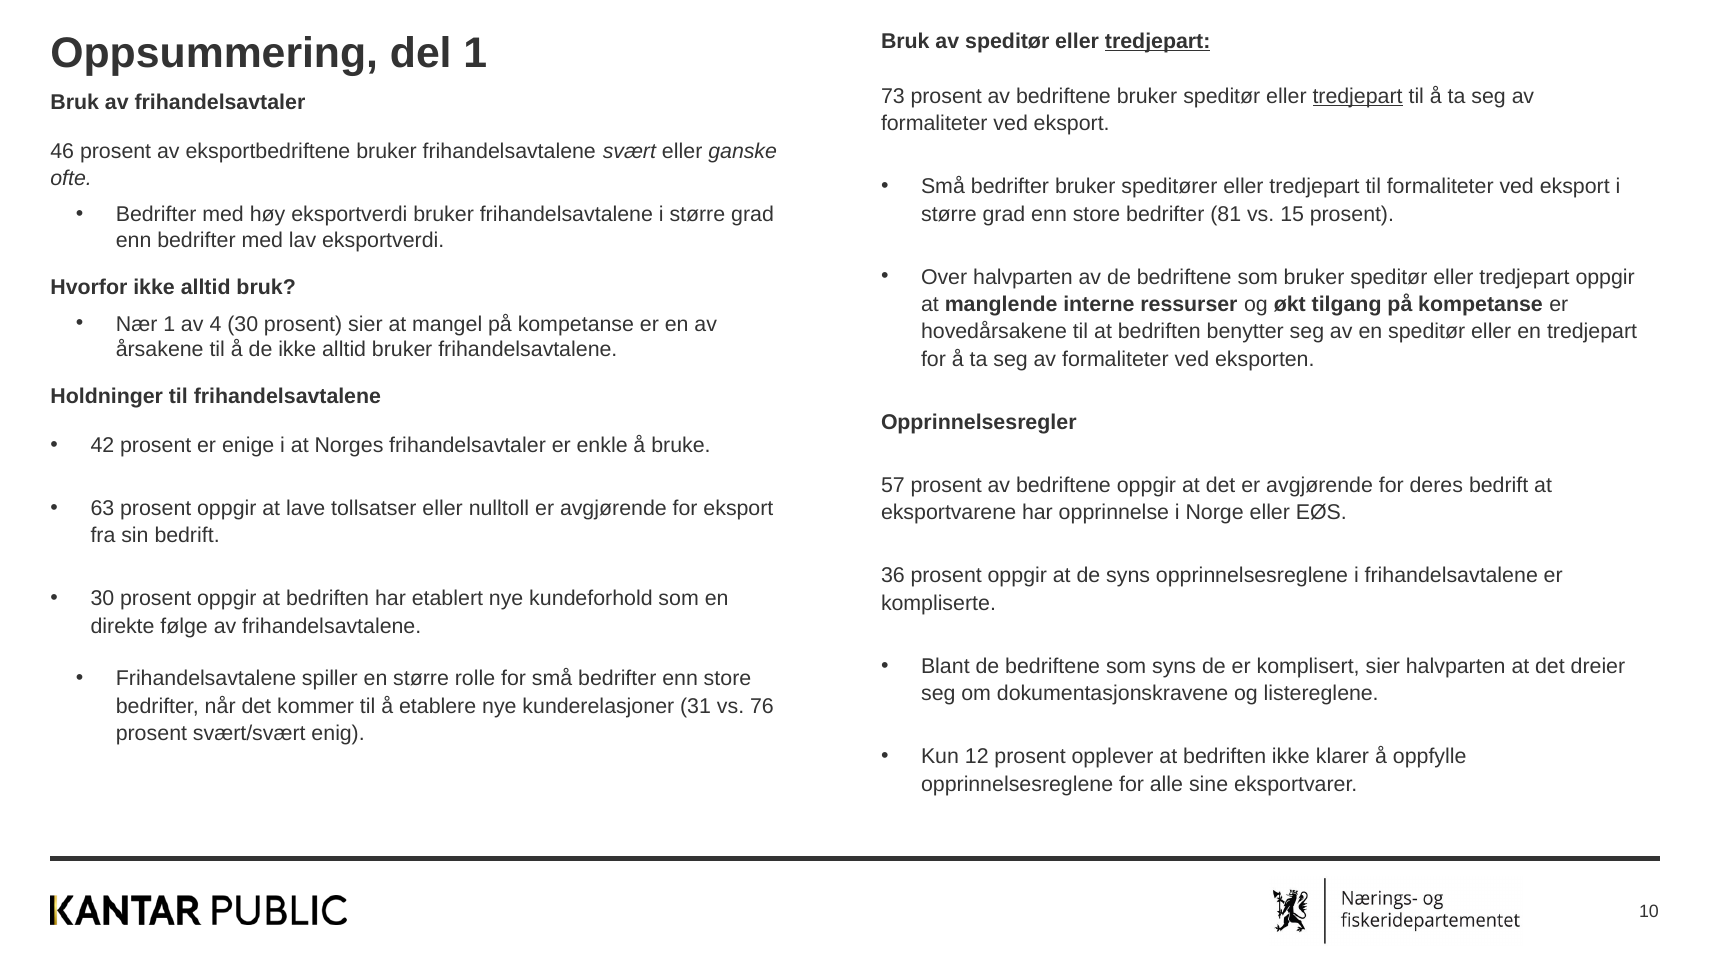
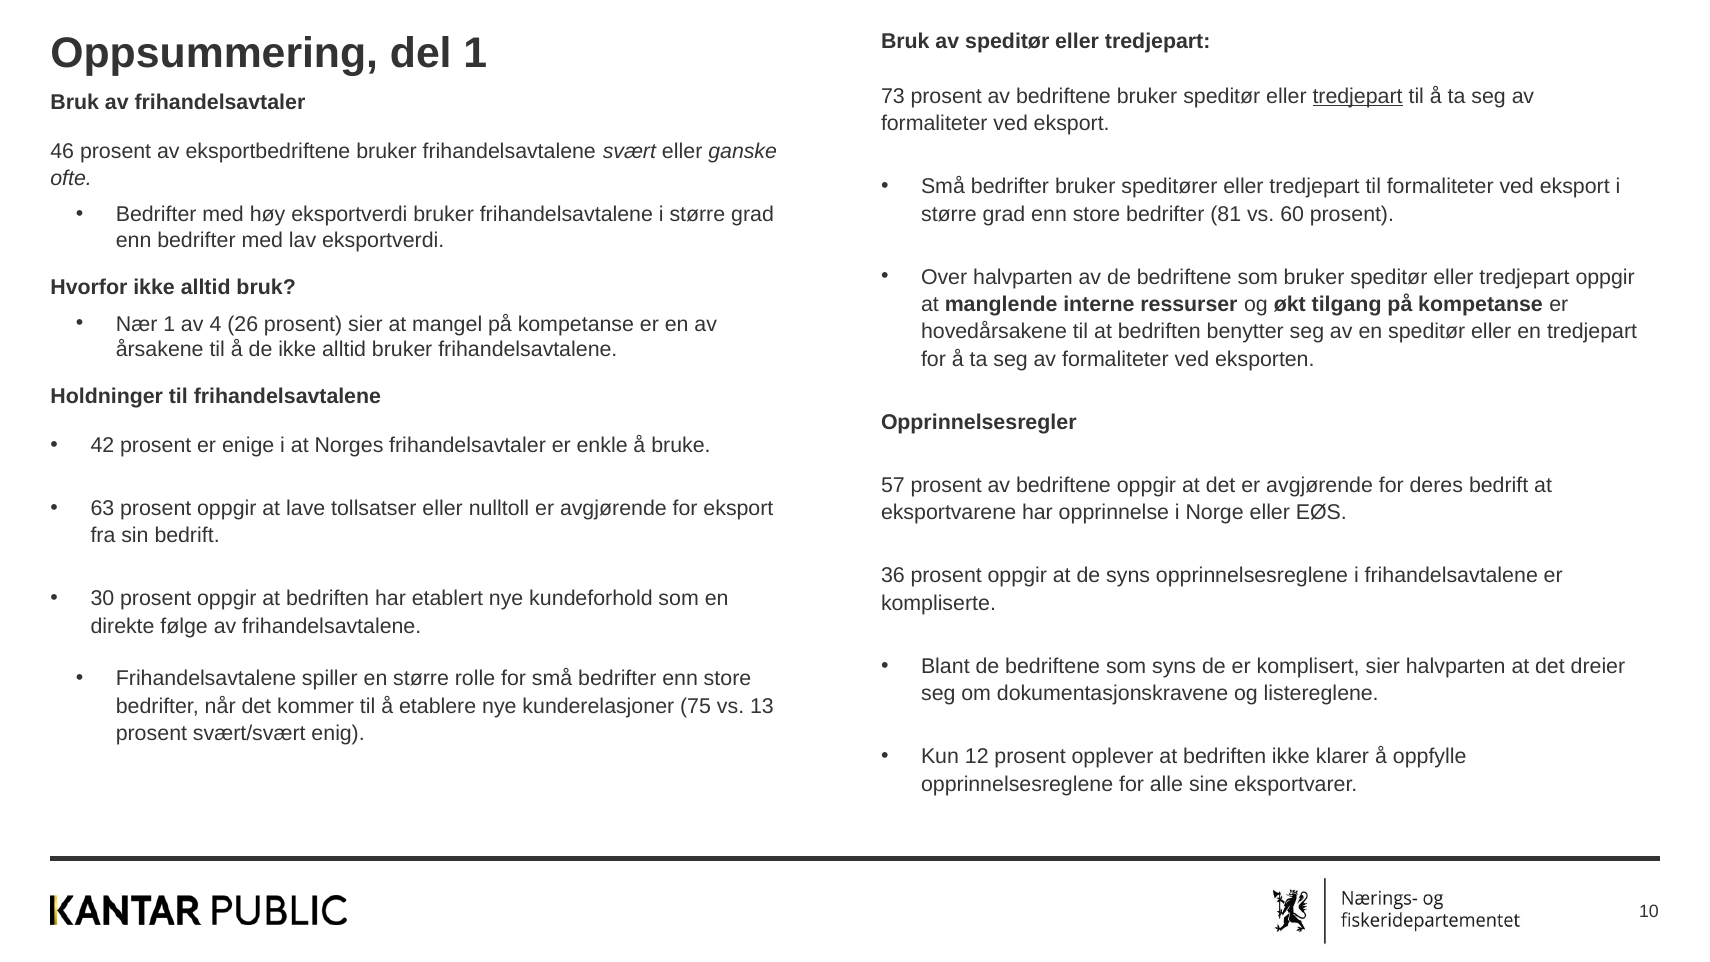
tredjepart underline: present -> none (1158, 41)
15: 15 -> 60 (1292, 214)
4 30: 30 -> 26 (243, 324)
31: 31 -> 75 (695, 706)
76: 76 -> 13 (762, 706)
